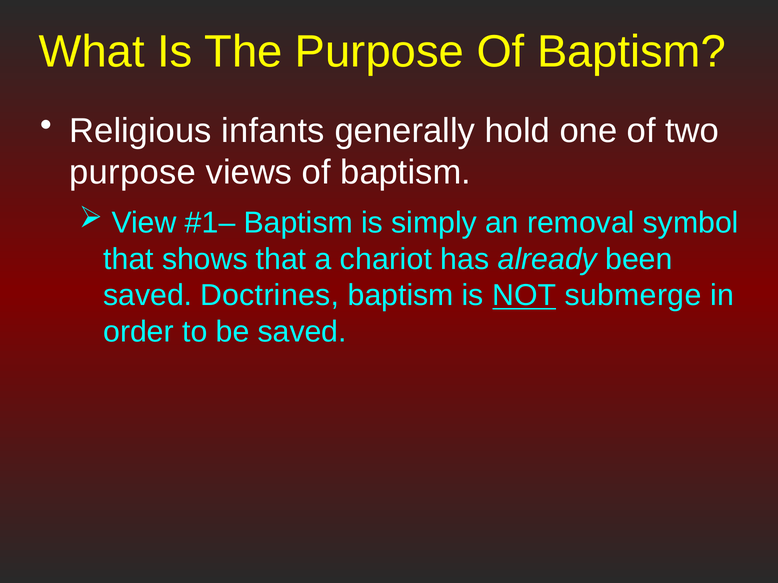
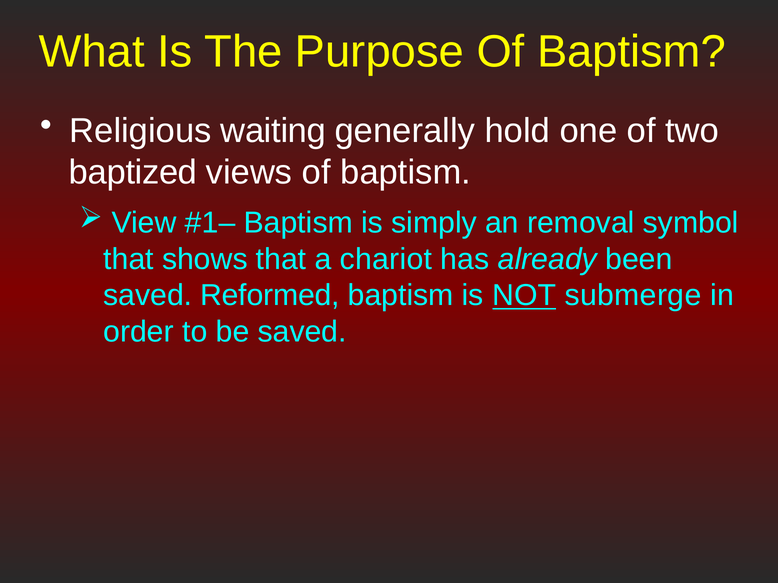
infants: infants -> waiting (273, 131)
purpose: purpose -> baptized (133, 172)
Doctrines: Doctrines -> Reformed (270, 296)
